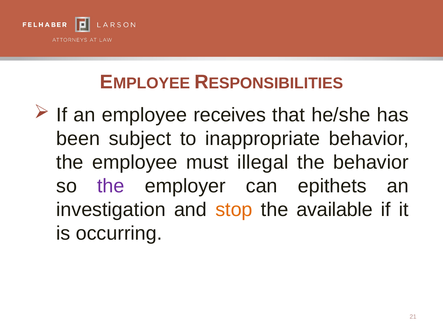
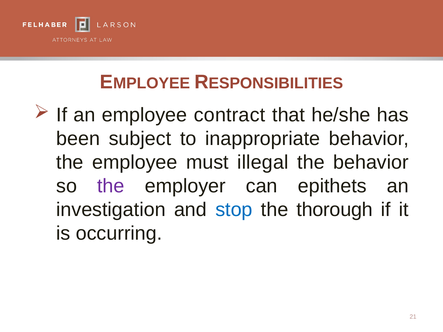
receives: receives -> contract (230, 115)
stop colour: orange -> blue (234, 210)
available: available -> thorough (335, 210)
